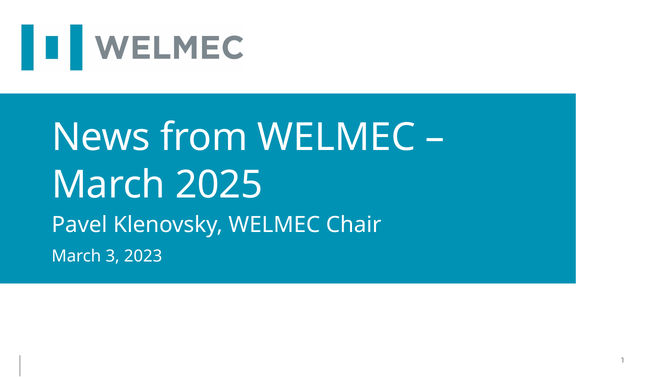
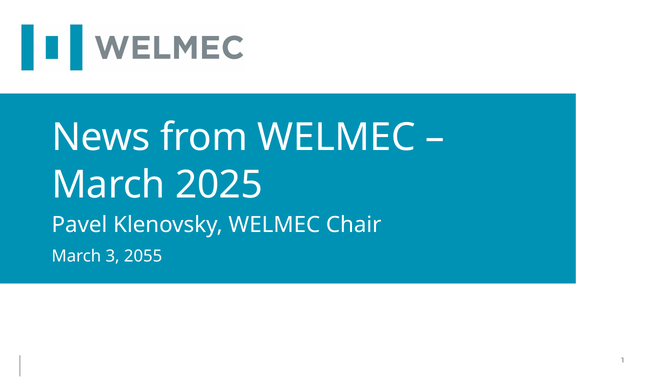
2023: 2023 -> 2055 (143, 256)
